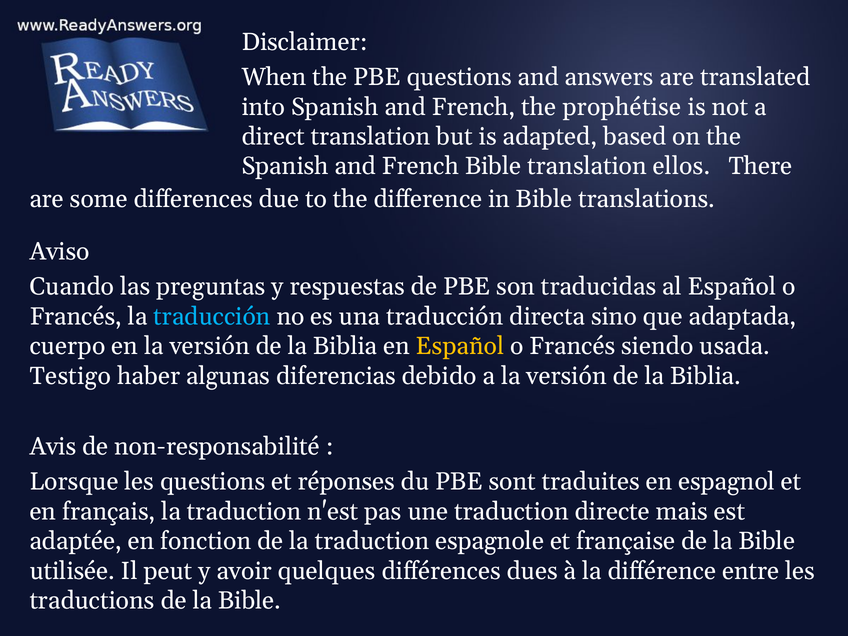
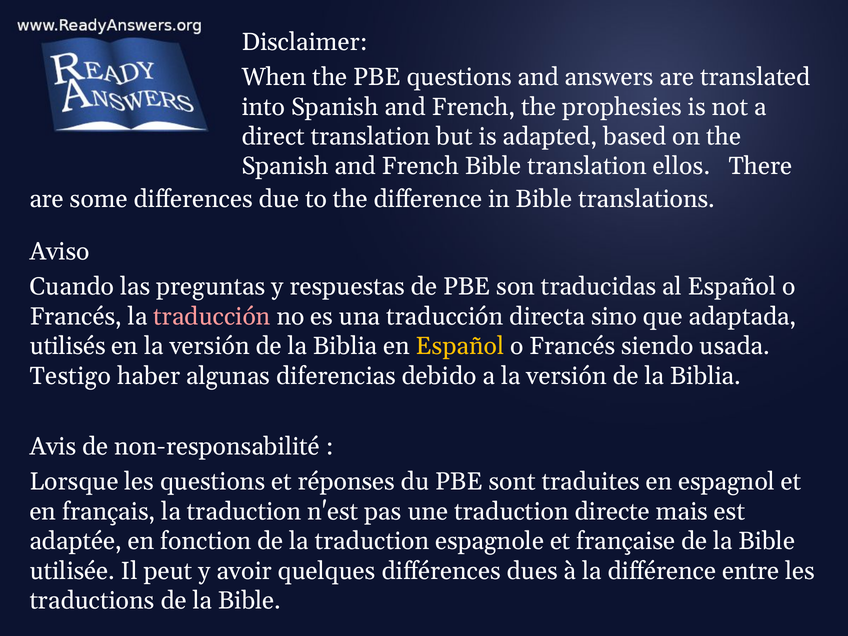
prophétise: prophétise -> prophesies (622, 107)
traducción colour: light blue -> pink (212, 316)
cuerpo: cuerpo -> utilisés (68, 346)
